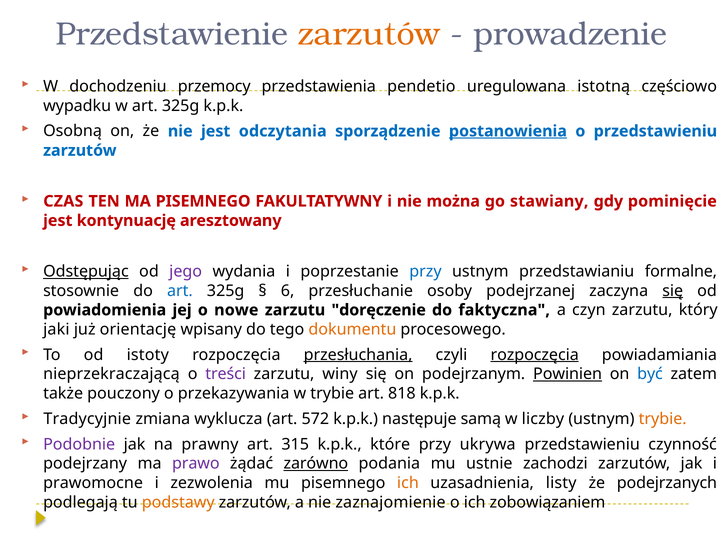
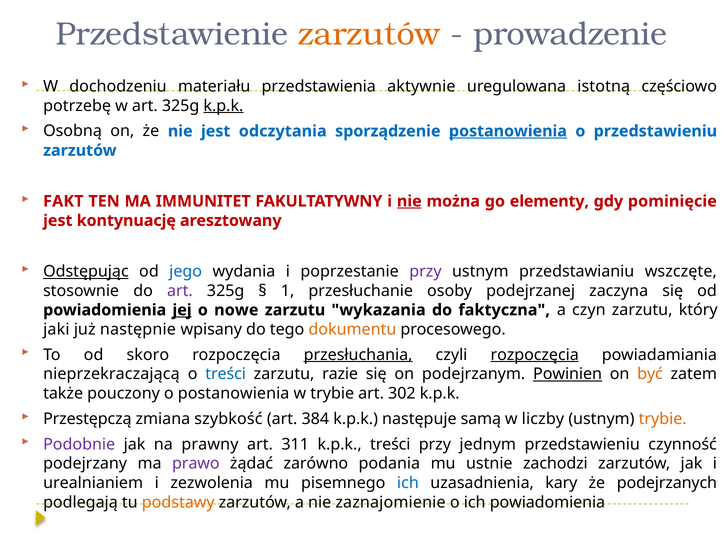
przemocy: przemocy -> materiału (214, 86)
pendetio: pendetio -> aktywnie (421, 86)
wypadku: wypadku -> potrzebę (77, 106)
k.p.k underline: none -> present (223, 106)
CZAS: CZAS -> FAKT (63, 201)
MA PISEMNEGO: PISEMNEGO -> IMMUNITET (203, 201)
nie underline: none -> present (409, 201)
stawiany: stawiany -> elementy (549, 201)
jego colour: purple -> blue (186, 271)
przy colour: blue -> purple (425, 271)
formalne: formalne -> wszczęte (681, 271)
art colour: blue -> purple (180, 291)
6: 6 -> 1 (288, 291)
się underline: present -> none (673, 291)
jej underline: none -> present (182, 310)
doręczenie: doręczenie -> wykazania (379, 310)
orientację: orientację -> następnie (138, 329)
istoty: istoty -> skoro (148, 355)
treści colour: purple -> blue (226, 374)
winy: winy -> razie (340, 374)
być colour: blue -> orange (650, 374)
o przekazywania: przekazywania -> postanowienia (234, 393)
818: 818 -> 302 (402, 393)
Tradycyjnie: Tradycyjnie -> Przestępczą (87, 419)
wyklucza: wyklucza -> szybkość (228, 419)
572: 572 -> 384 (315, 419)
315: 315 -> 311 (295, 444)
k.p.k które: które -> treści (390, 444)
ukrywa: ukrywa -> jednym (488, 444)
zarówno underline: present -> none (316, 463)
prawomocne: prawomocne -> urealnianiem (93, 483)
ich colour: orange -> blue (408, 483)
listy: listy -> kary (561, 483)
ich zobowiązaniem: zobowiązaniem -> powiadomienia (547, 502)
